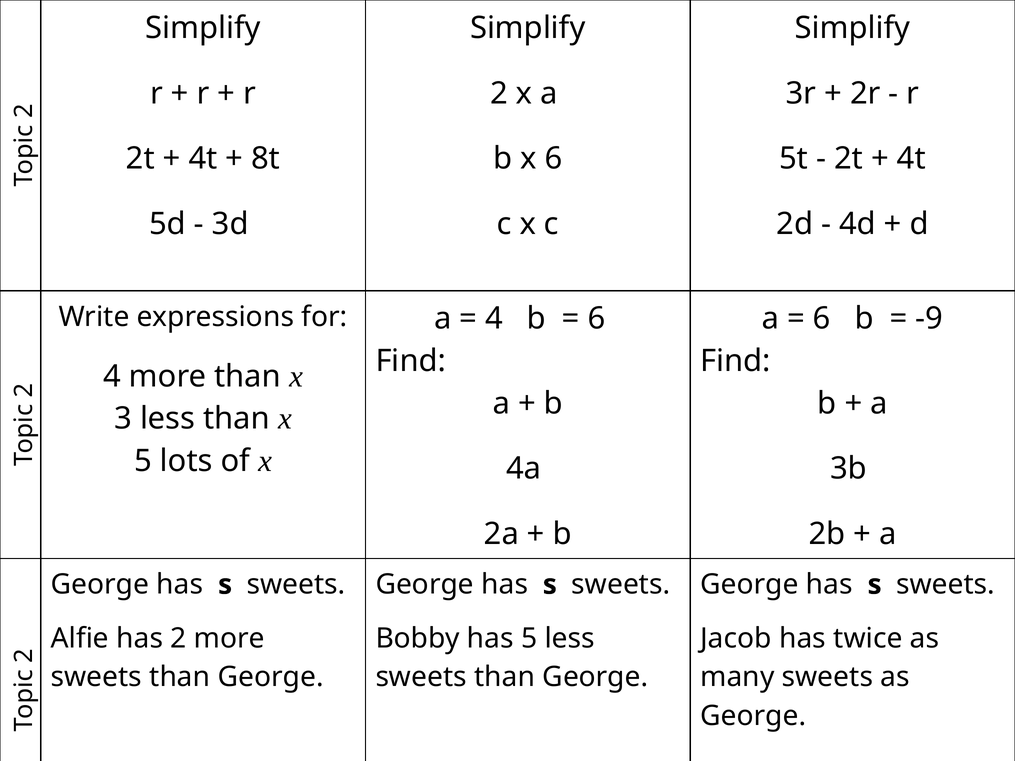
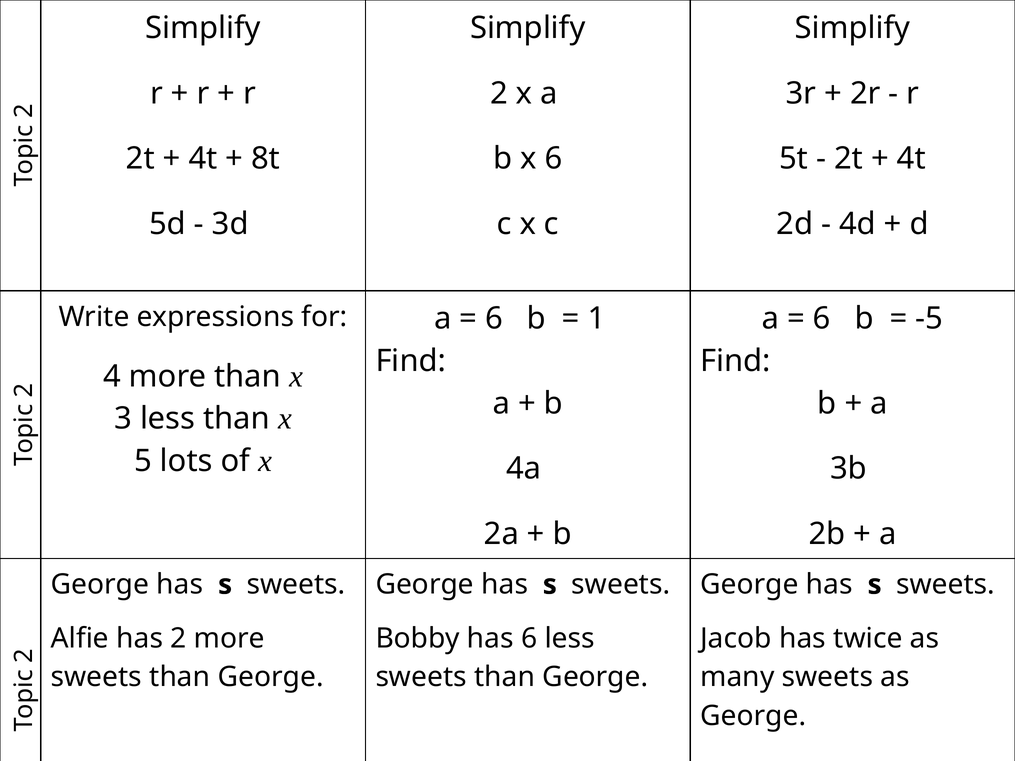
4: 4 -> 6 (494, 319)
6: 6 -> 1 (596, 319)
-9: -9 -> -5 (929, 319)
has 5: 5 -> 6 (529, 639)
